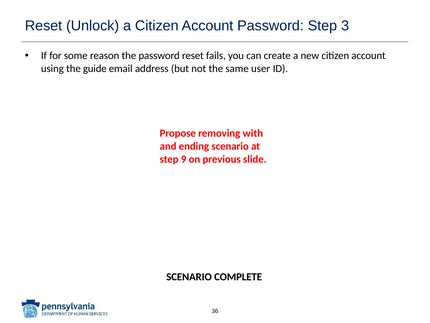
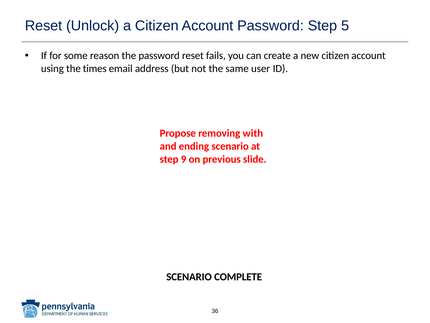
3: 3 -> 5 (345, 26)
guide: guide -> times (95, 69)
